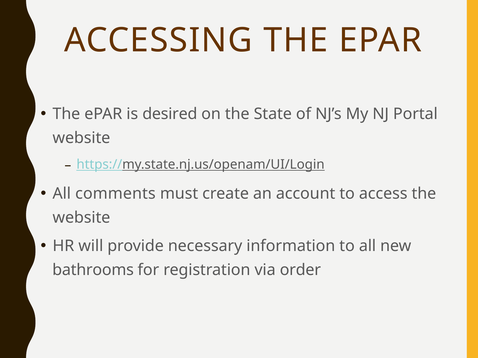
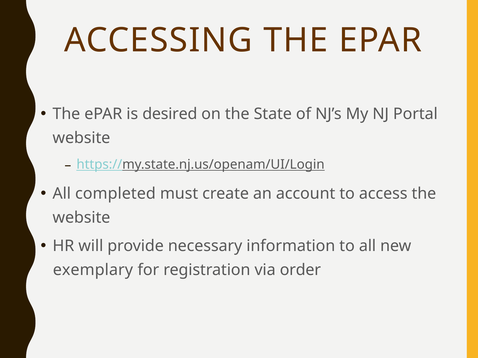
comments: comments -> completed (115, 194)
bathrooms: bathrooms -> exemplary (93, 270)
